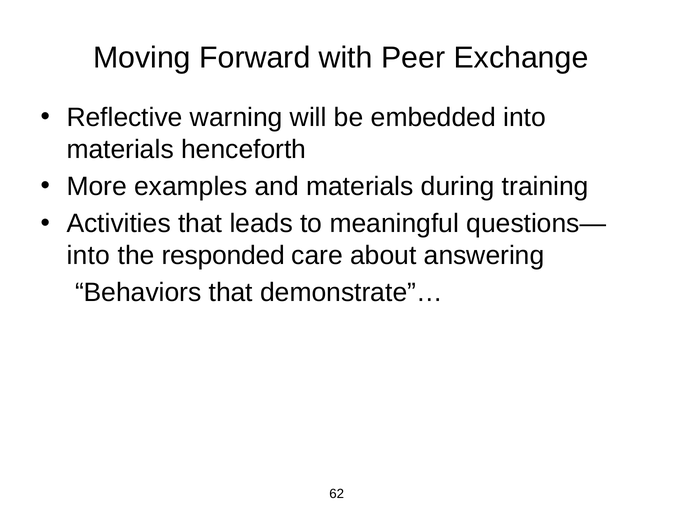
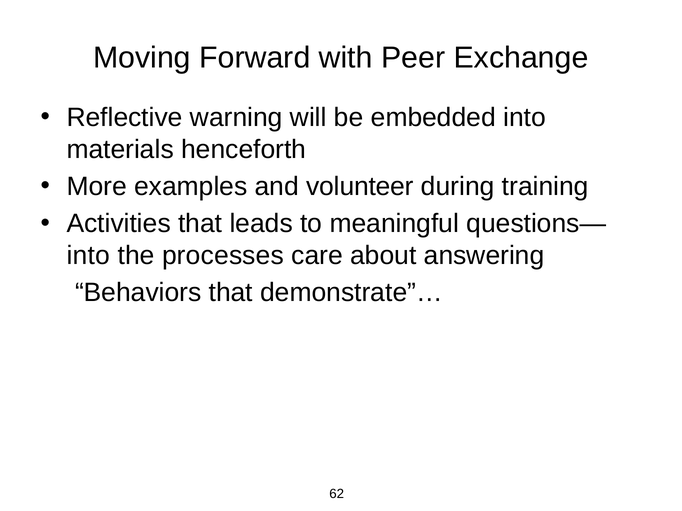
and materials: materials -> volunteer (360, 187)
responded: responded -> processes (223, 256)
